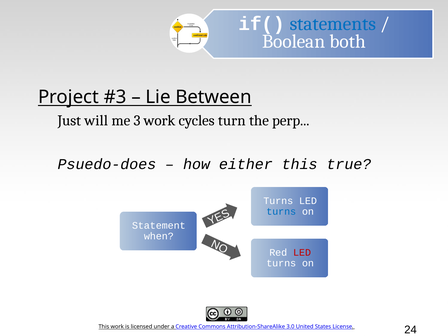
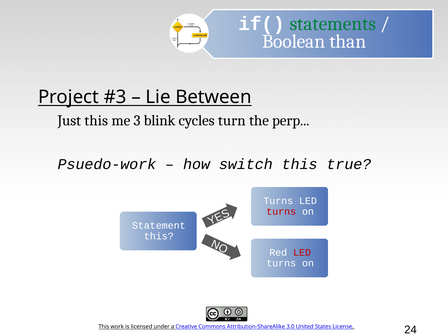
statements colour: blue -> green (333, 24)
both: both -> than (348, 41)
Just will: will -> this (96, 121)
3 work: work -> blink (160, 121)
Psuedo-does: Psuedo-does -> Psuedo-work (107, 164)
either: either -> switch (246, 164)
turns colour: blue -> red (281, 212)
when: when -> this (159, 236)
